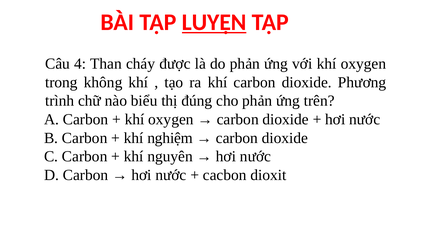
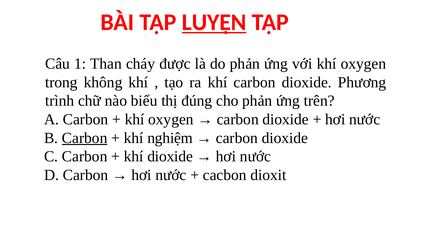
4: 4 -> 1 (80, 64)
Carbon underline: none -> present (85, 138)
khí nguyên: nguyên -> dioxide (170, 156)
